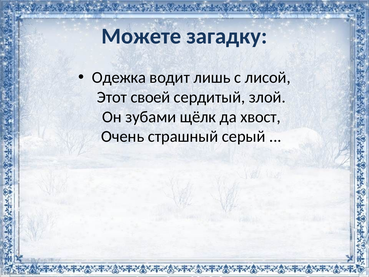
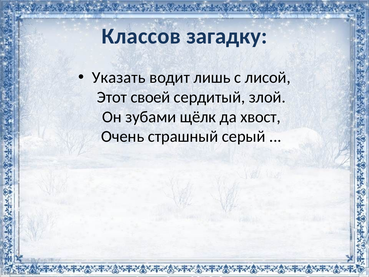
Можете: Можете -> Классов (141, 36)
Одежка: Одежка -> Указать (119, 77)
